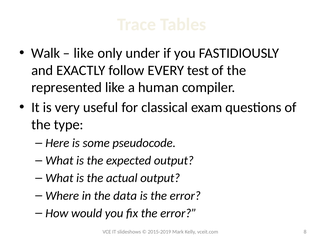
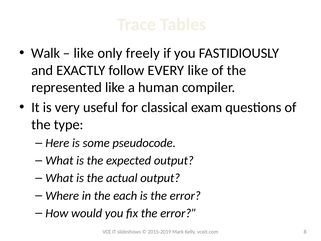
under: under -> freely (143, 53)
EVERY test: test -> like (198, 70)
data: data -> each (125, 195)
